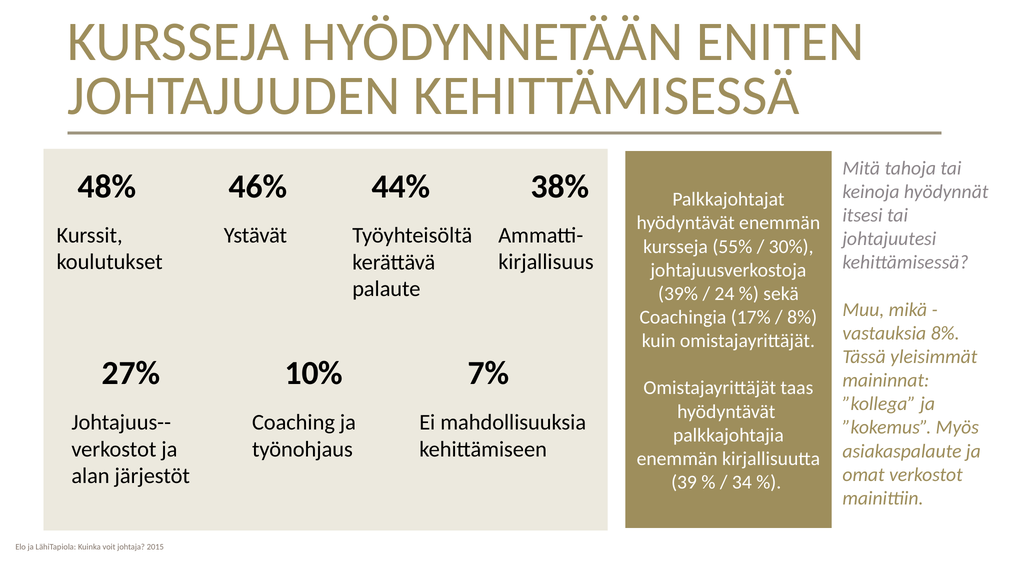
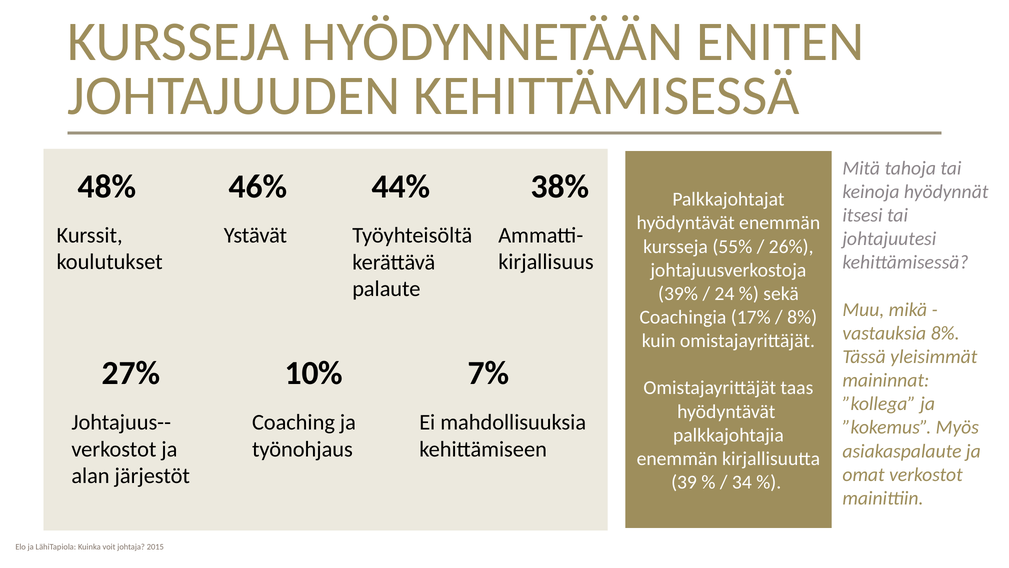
30%: 30% -> 26% (791, 246)
